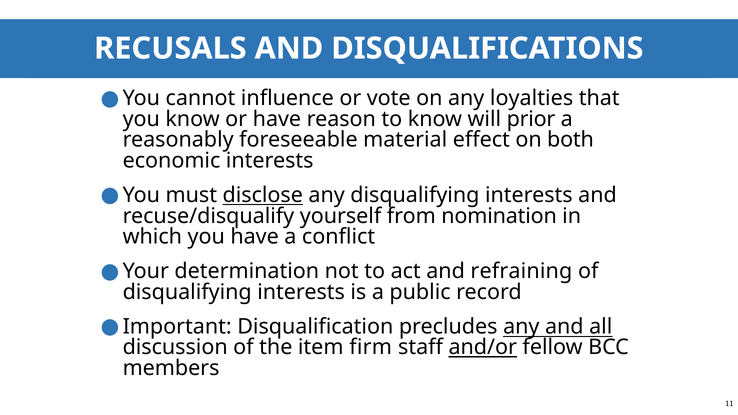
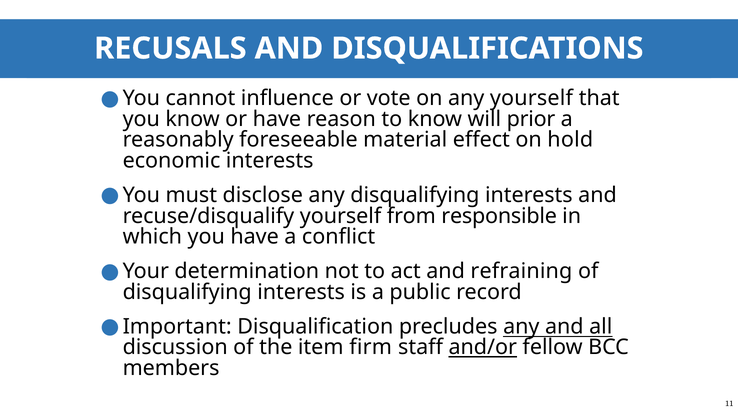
any loyalties: loyalties -> yourself (531, 98)
both: both -> hold (570, 140)
disclose underline: present -> none (263, 195)
nomination: nomination -> responsible (499, 216)
